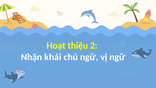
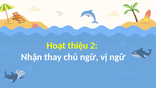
khái: khái -> thay (53, 57)
